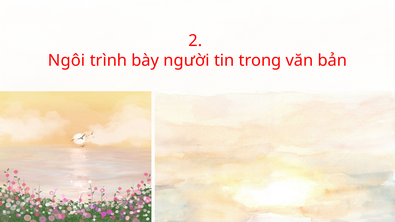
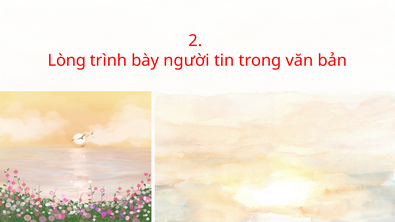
Ngôi: Ngôi -> Lòng (67, 61)
